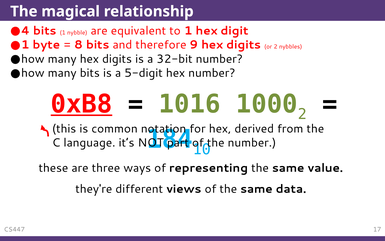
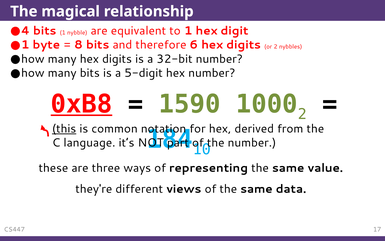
9: 9 -> 6 (194, 45)
1016: 1016 -> 1590 (190, 104)
this underline: none -> present (64, 129)
